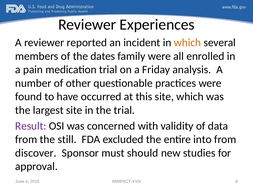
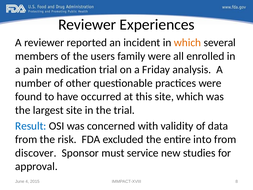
dates: dates -> users (103, 56)
Result colour: purple -> blue (31, 126)
still: still -> risk (67, 139)
should: should -> service (143, 153)
